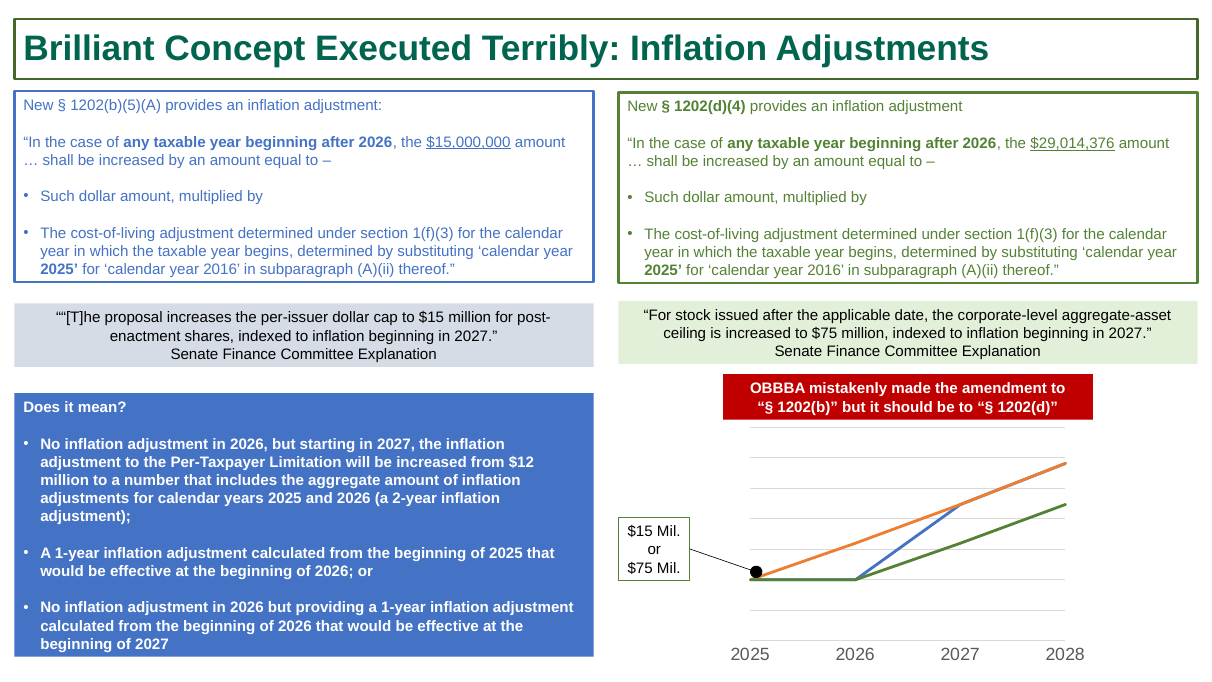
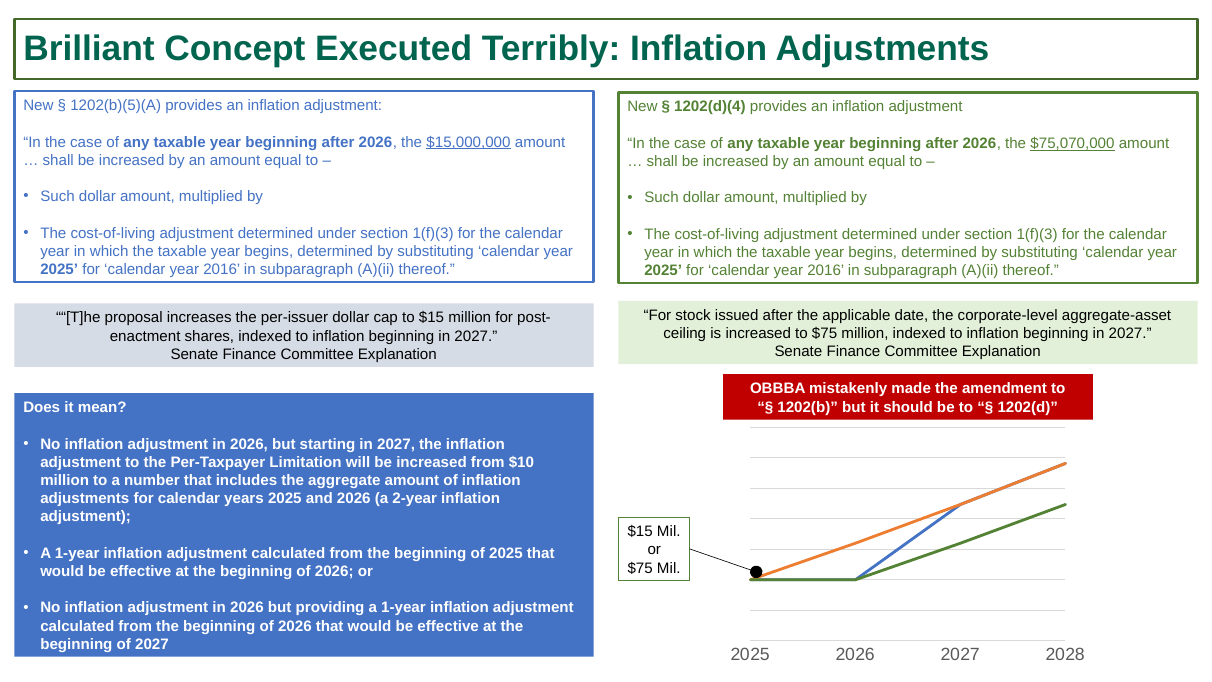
$29,014,376: $29,014,376 -> $75,070,000 (1072, 143)
$12: $12 -> $10 (521, 462)
